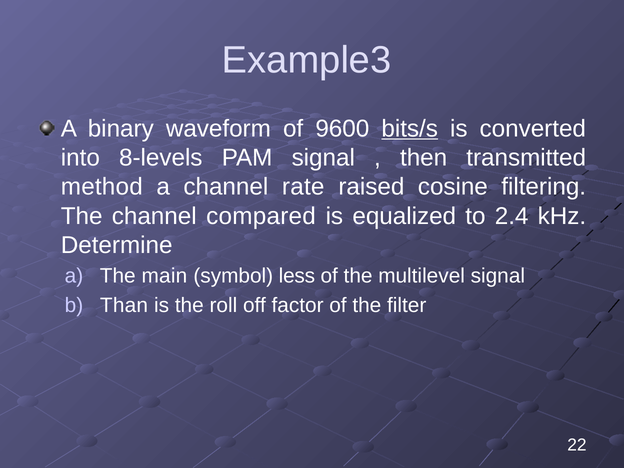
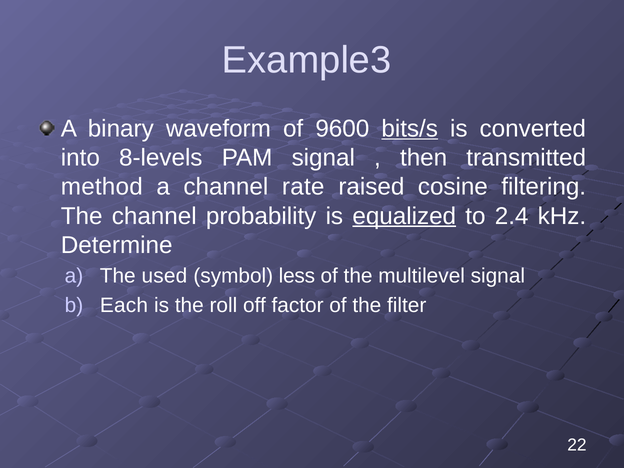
compared: compared -> probability (261, 216)
equalized underline: none -> present (404, 216)
main: main -> used (164, 276)
Than: Than -> Each (124, 305)
